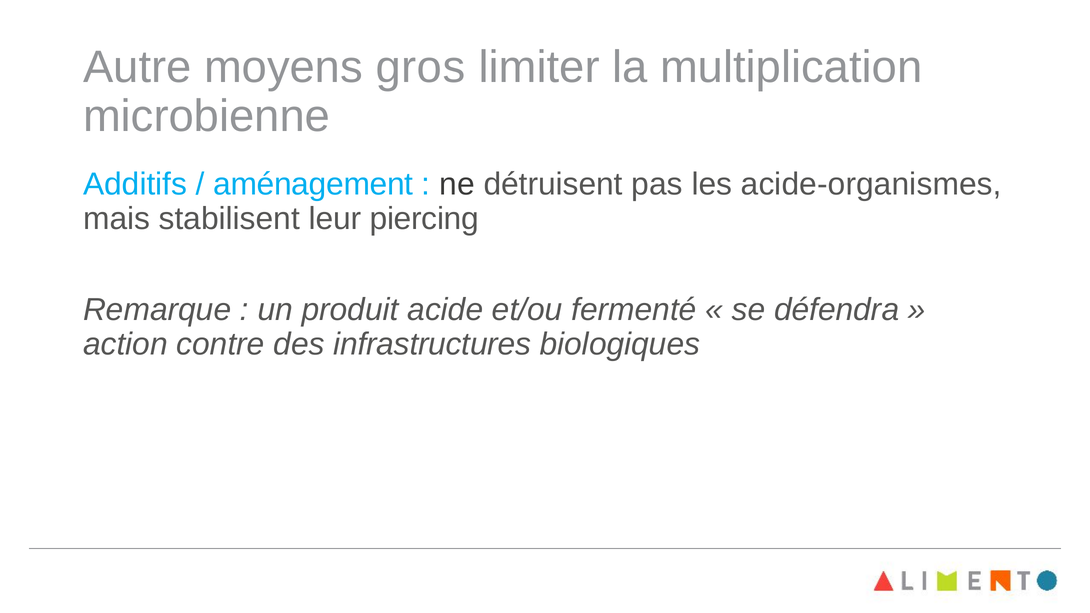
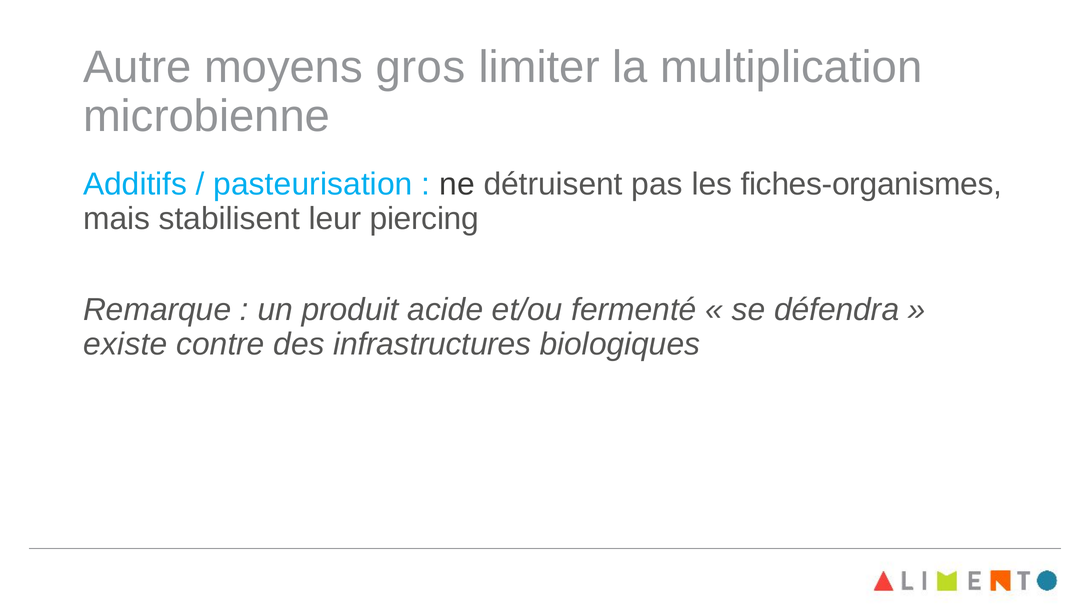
aménagement: aménagement -> pasteurisation (313, 184)
acide-organismes: acide-organismes -> fiches-organismes (871, 184)
action: action -> existe (125, 344)
